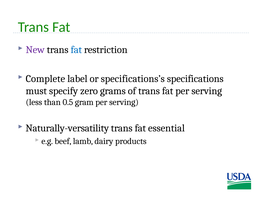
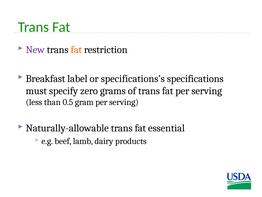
fat colour: blue -> orange (76, 50)
Complete: Complete -> Breakfast (45, 78)
Naturally-versatility: Naturally-versatility -> Naturally-allowable (67, 128)
